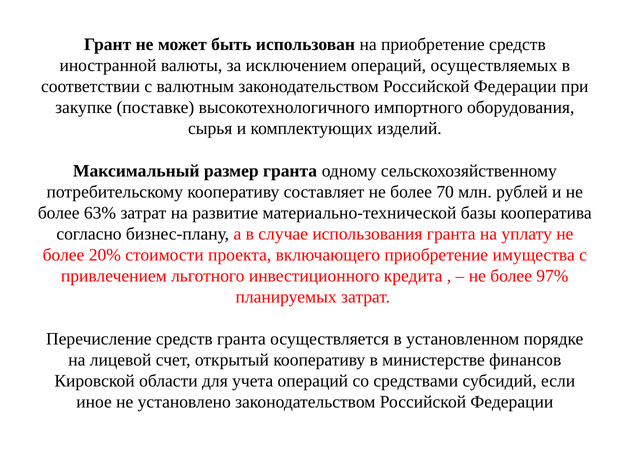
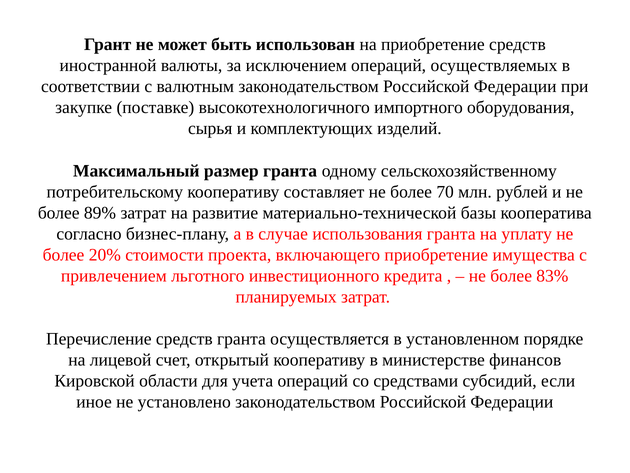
63%: 63% -> 89% (100, 213)
97%: 97% -> 83% (552, 276)
